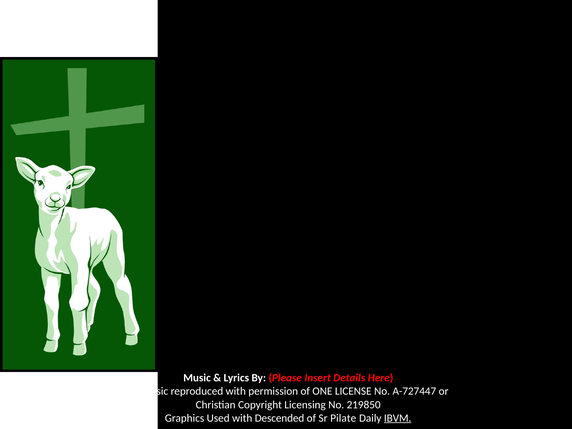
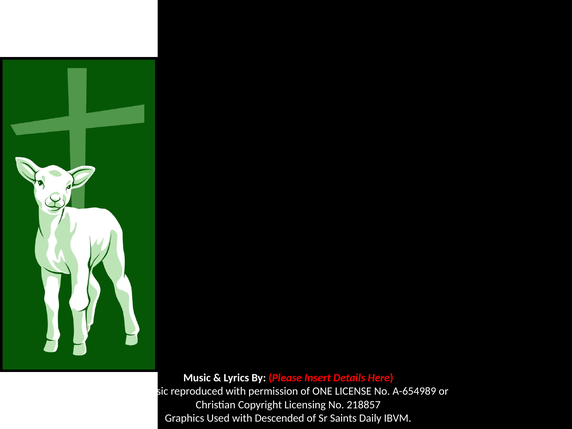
A-727447: A-727447 -> A-654989 (414, 391)
219850: 219850 -> 218857 (364, 405)
Pilate: Pilate -> Saints (343, 418)
IBVM underline: present -> none (398, 418)
